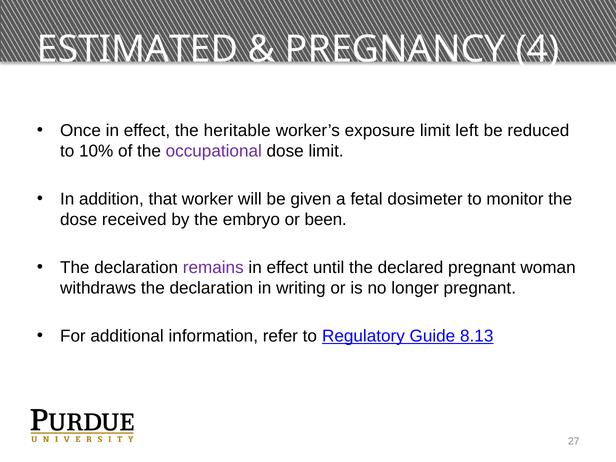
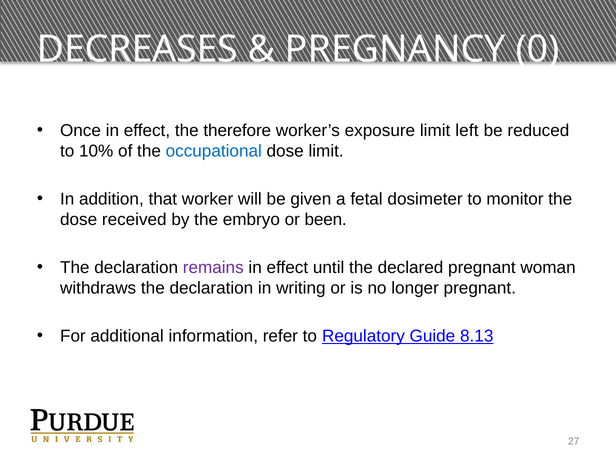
ESTIMATED: ESTIMATED -> DECREASES (137, 50)
4: 4 -> 0 (538, 50)
heritable: heritable -> therefore (237, 131)
occupational colour: purple -> blue (214, 151)
